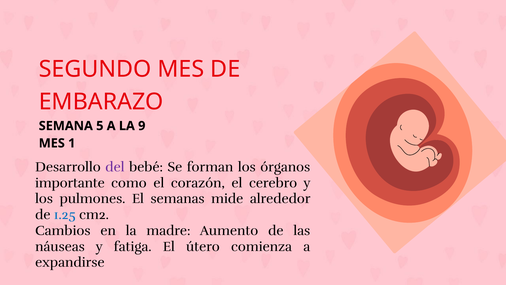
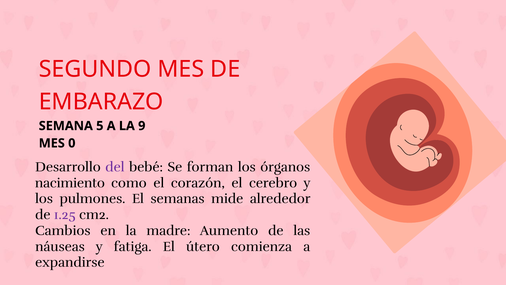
1: 1 -> 0 (72, 143)
importante: importante -> nacimiento (70, 183)
1.25 colour: blue -> purple (65, 214)
